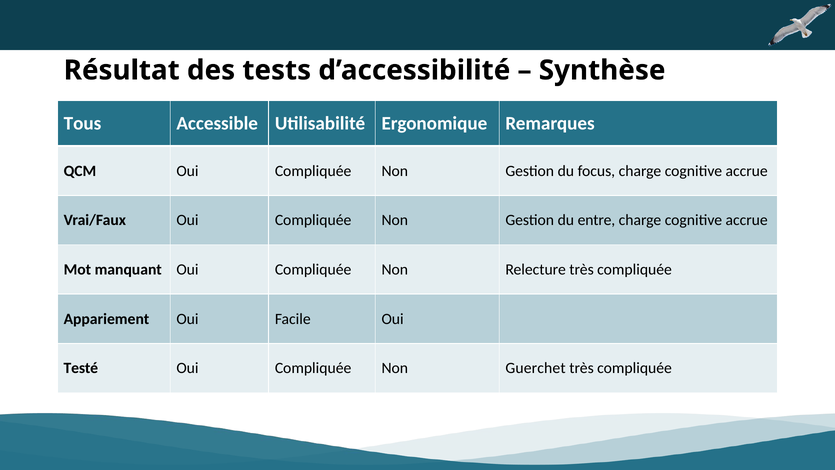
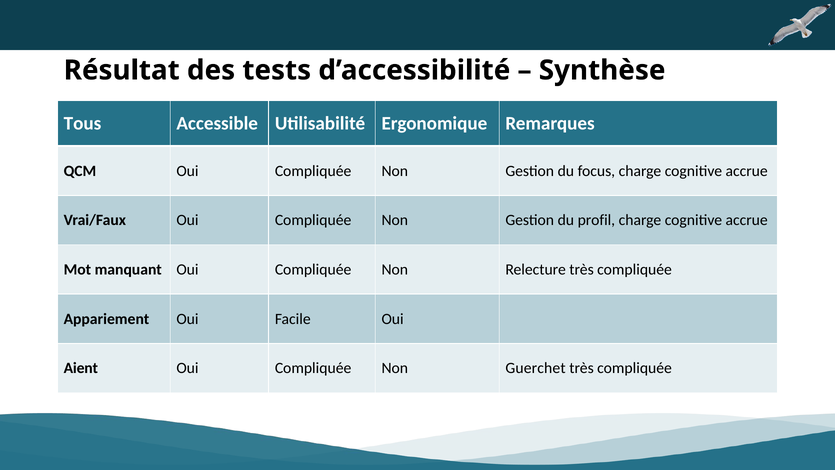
entre: entre -> profil (596, 220)
Testé: Testé -> Aient (81, 368)
